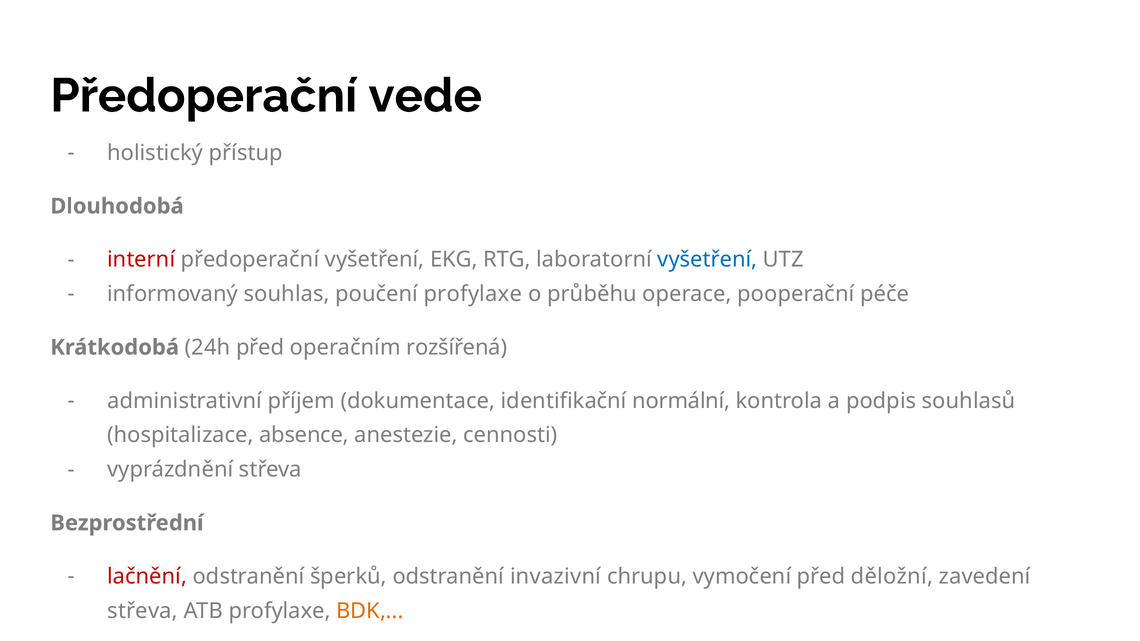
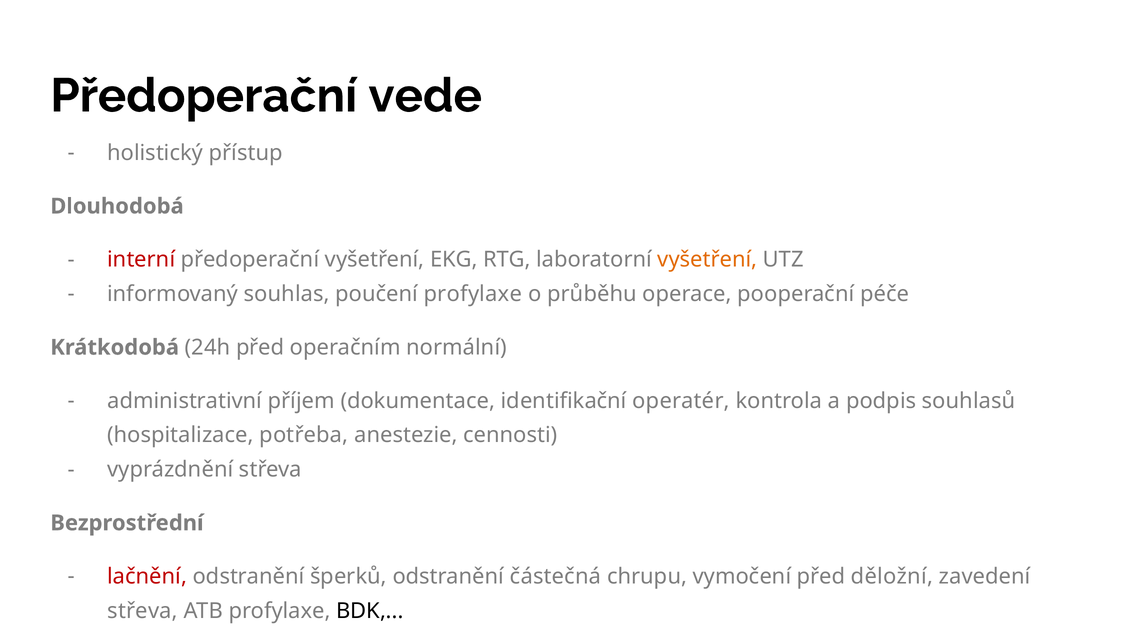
vyšetření colour: blue -> orange (707, 260)
rozšířená: rozšířená -> normální (457, 348)
normální: normální -> operatér (681, 401)
absence: absence -> potřeba (304, 435)
invazivní: invazivní -> částečná (556, 577)
BDK colour: orange -> black (370, 611)
